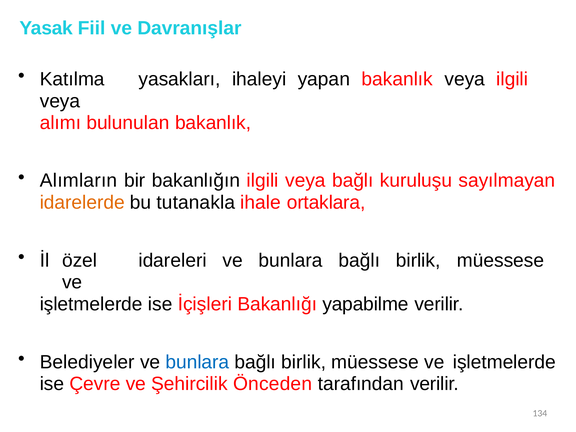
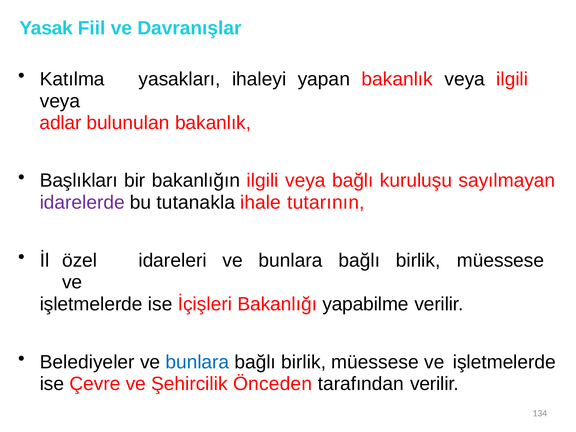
alımı: alımı -> adlar (61, 123)
Alımların: Alımların -> Başlıkları (79, 181)
idarelerde colour: orange -> purple (82, 203)
ortaklara: ortaklara -> tutarının (326, 203)
